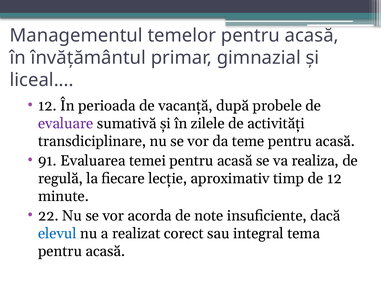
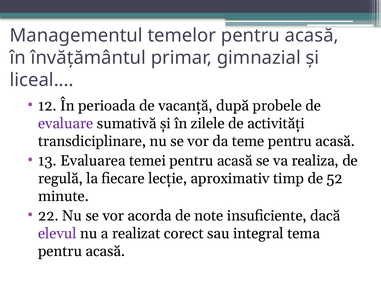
91: 91 -> 13 (47, 160)
de 12: 12 -> 52 (335, 178)
elevul colour: blue -> purple (57, 233)
